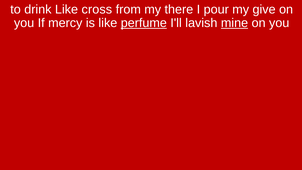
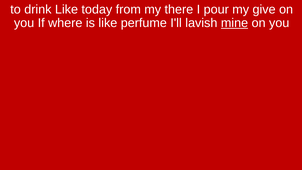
cross: cross -> today (97, 9)
mercy: mercy -> where (65, 23)
perfume underline: present -> none (144, 23)
